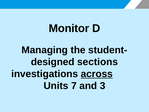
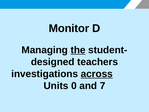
the underline: none -> present (78, 50)
sections: sections -> teachers (98, 62)
7: 7 -> 0 (74, 86)
3: 3 -> 7 (103, 86)
